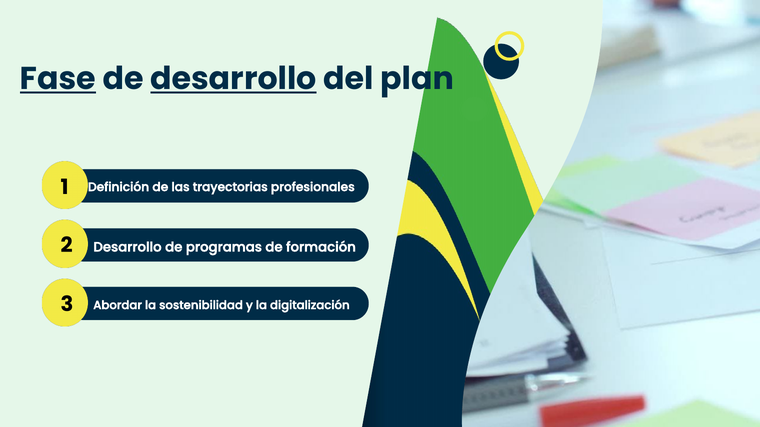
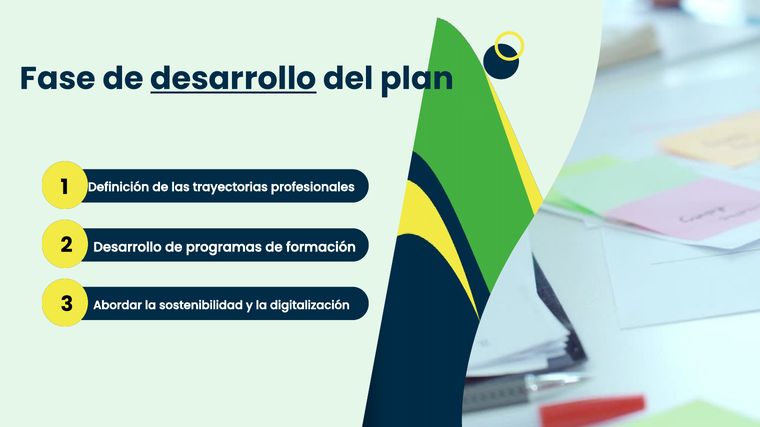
Fase underline: present -> none (58, 79)
